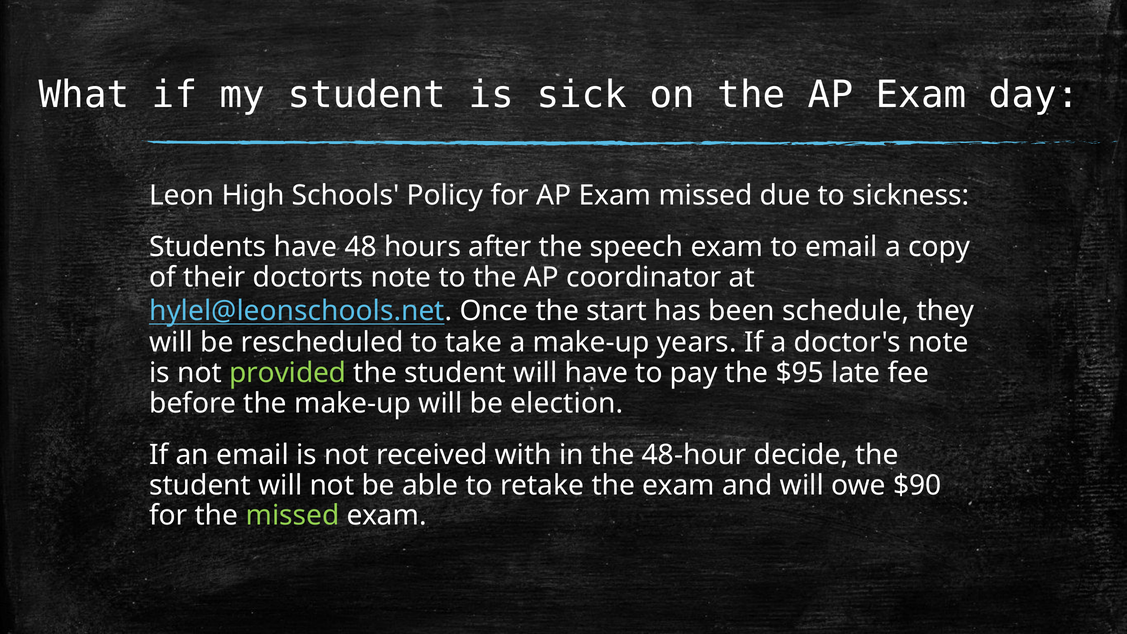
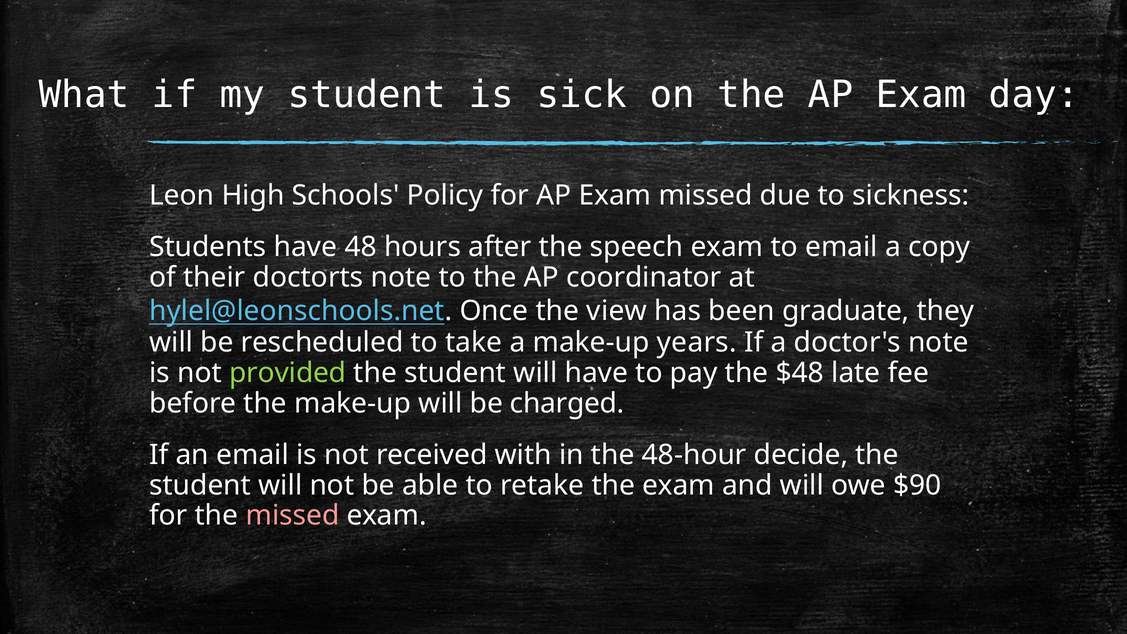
start: start -> view (617, 311)
schedule: schedule -> graduate (846, 311)
$95: $95 -> $48 (800, 373)
election: election -> charged (567, 403)
missed colour: light green -> pink (293, 516)
